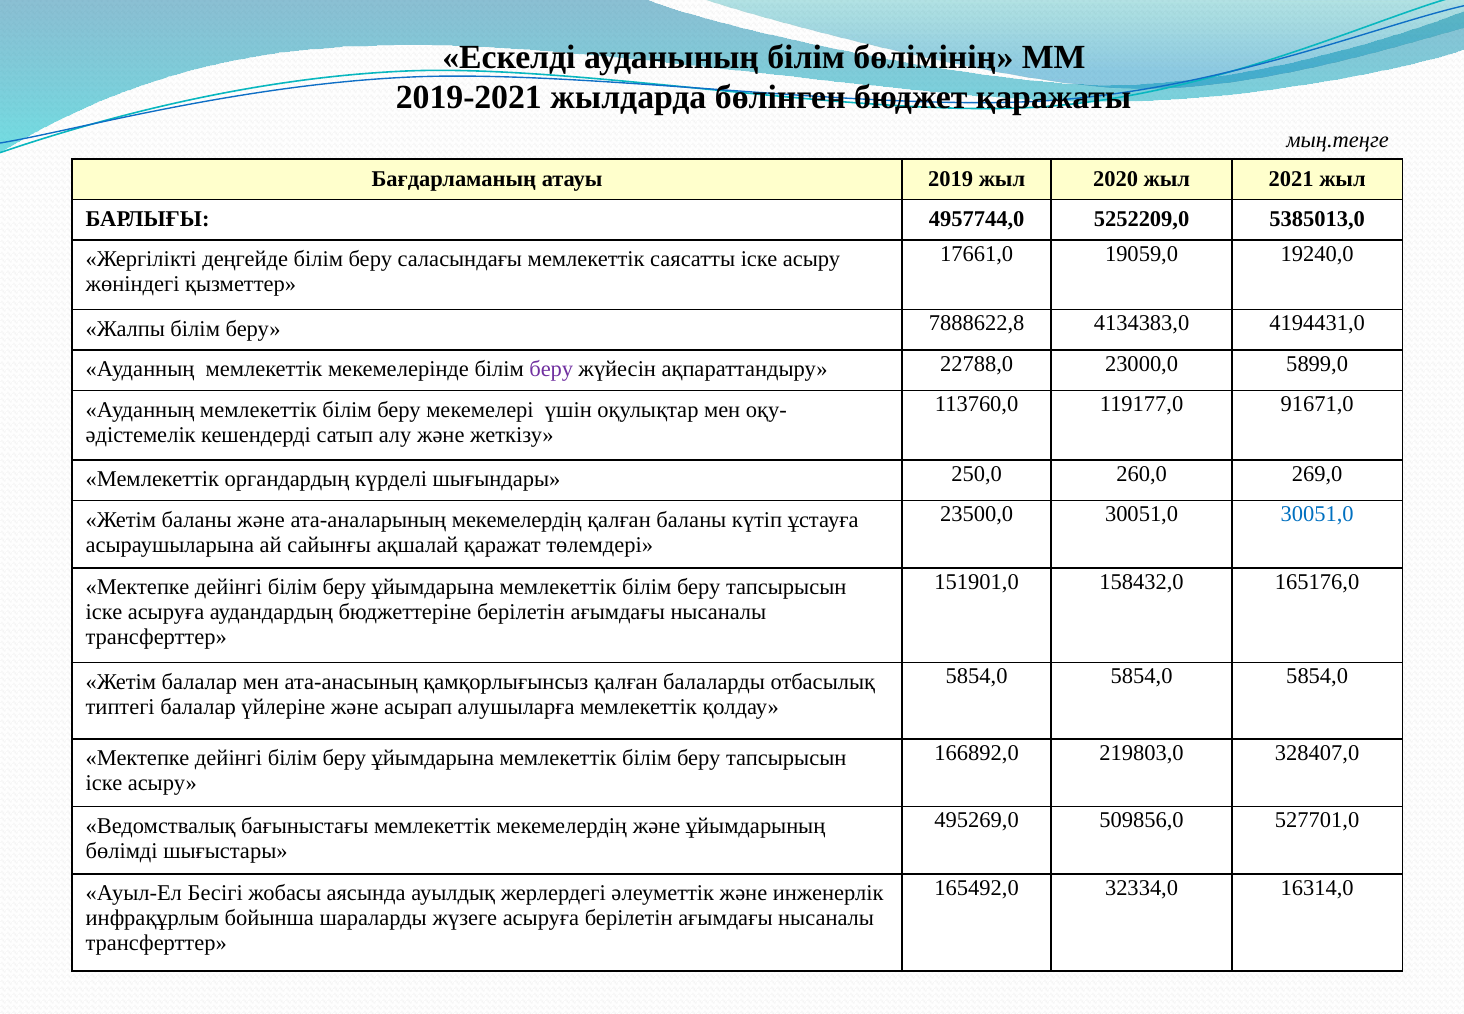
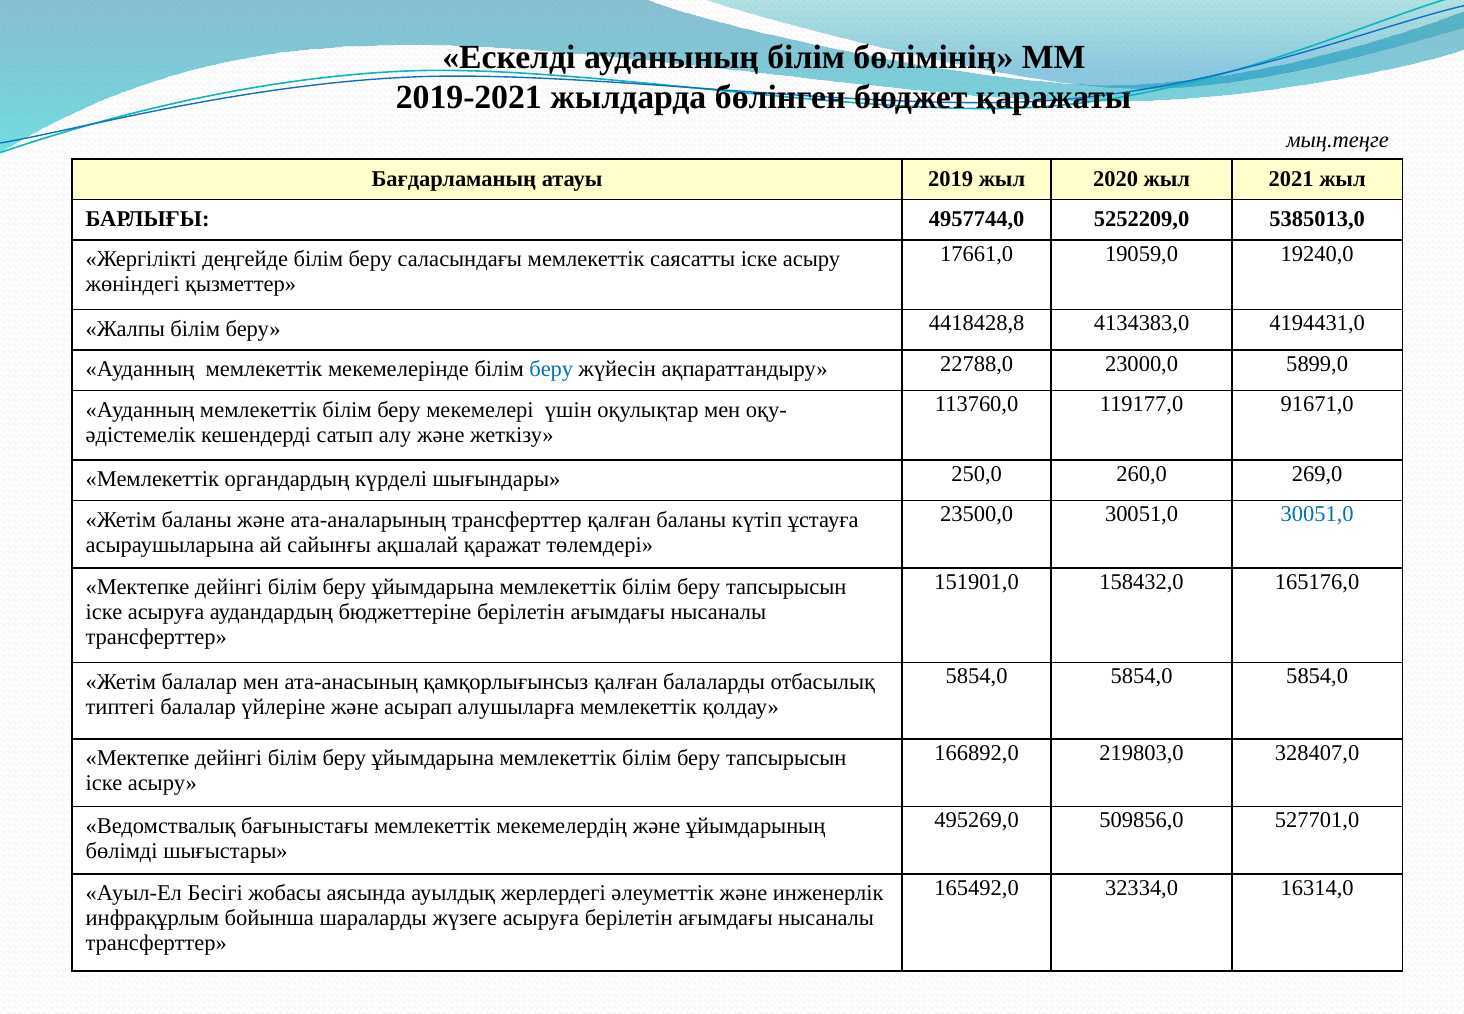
7888622,8: 7888622,8 -> 4418428,8 (977, 323)
беру colour: purple -> blue (551, 369)
ата-аналарының мекемелердің: мекемелердің -> трансферттер (517, 519)
